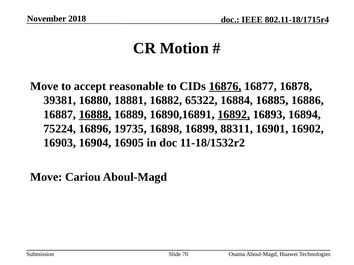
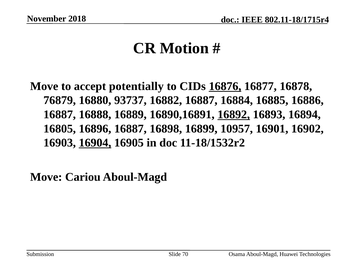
reasonable: reasonable -> potentially (136, 86)
39381: 39381 -> 76879 (60, 101)
18881: 18881 -> 93737 (130, 101)
16882 65322: 65322 -> 16887 (201, 101)
16888 underline: present -> none (95, 115)
75224: 75224 -> 16805 (60, 129)
16896 19735: 19735 -> 16887 (130, 129)
88311: 88311 -> 10957 (237, 129)
16904 underline: none -> present (95, 143)
